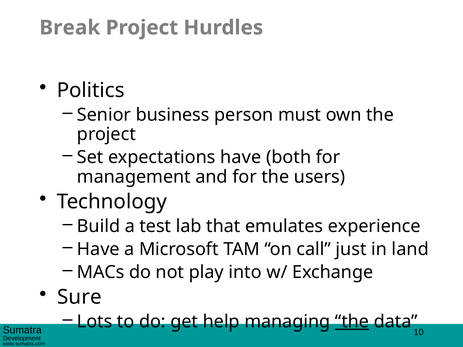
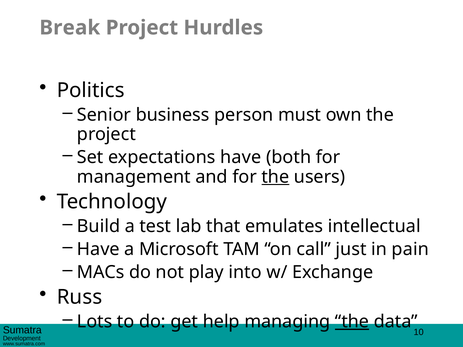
the underline: none -> present (275, 177)
experience: experience -> intellectual (374, 226)
land: land -> pain (410, 249)
Sure: Sure -> Russ (79, 297)
